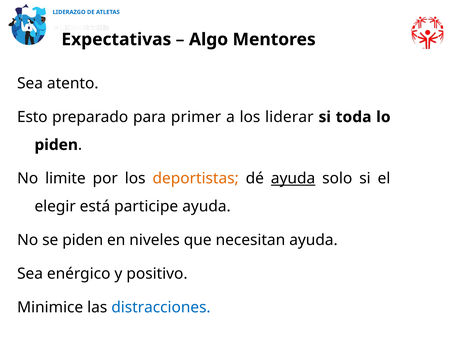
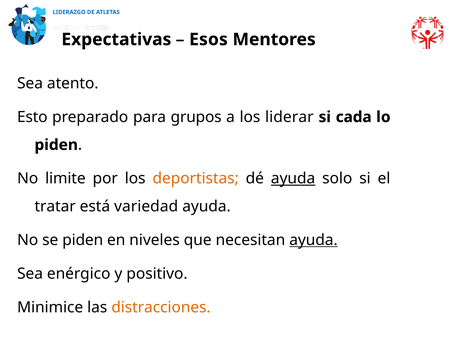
Algo: Algo -> Esos (208, 39)
primer: primer -> grupos (196, 117)
toda: toda -> cada (354, 117)
elegir: elegir -> tratar (55, 206)
participe: participe -> variedad (146, 206)
ayuda underline: none -> present (313, 240)
distracciones colour: blue -> orange (161, 307)
